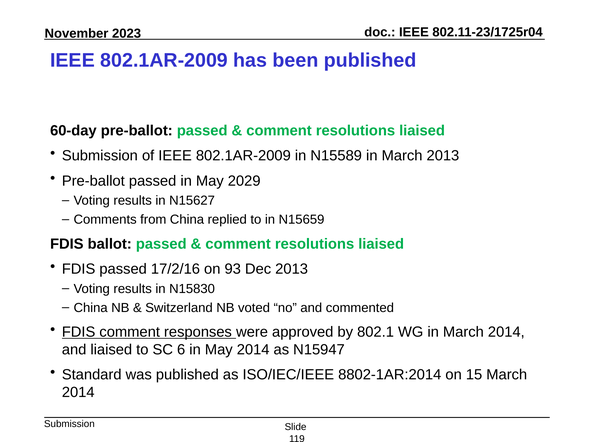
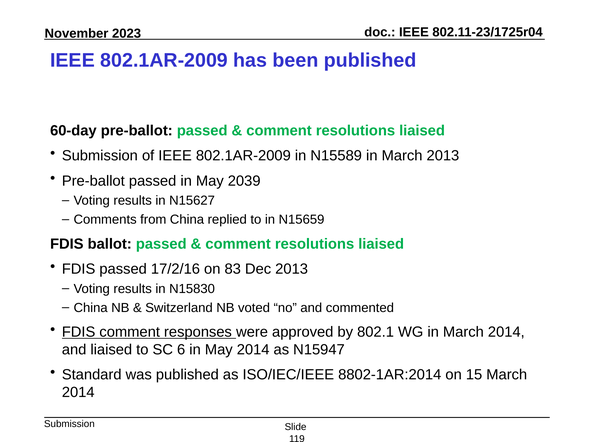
2029: 2029 -> 2039 (244, 181)
93: 93 -> 83 (233, 269)
